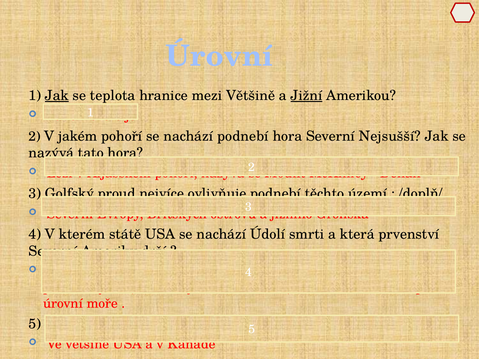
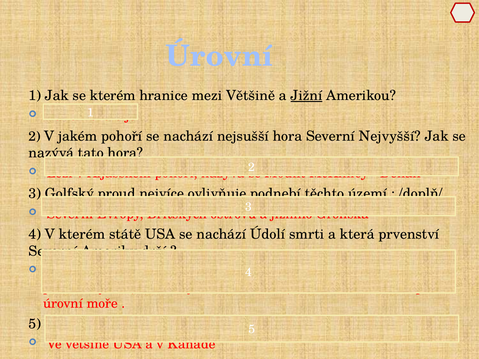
Jak underline: present -> none (57, 96)
se teplota: teplota -> kterém (113, 96)
podnebí: podnebí -> nejsušší (243, 136)
Severní Nejsušší: Nejsušší -> Nejvyšší (390, 136)
